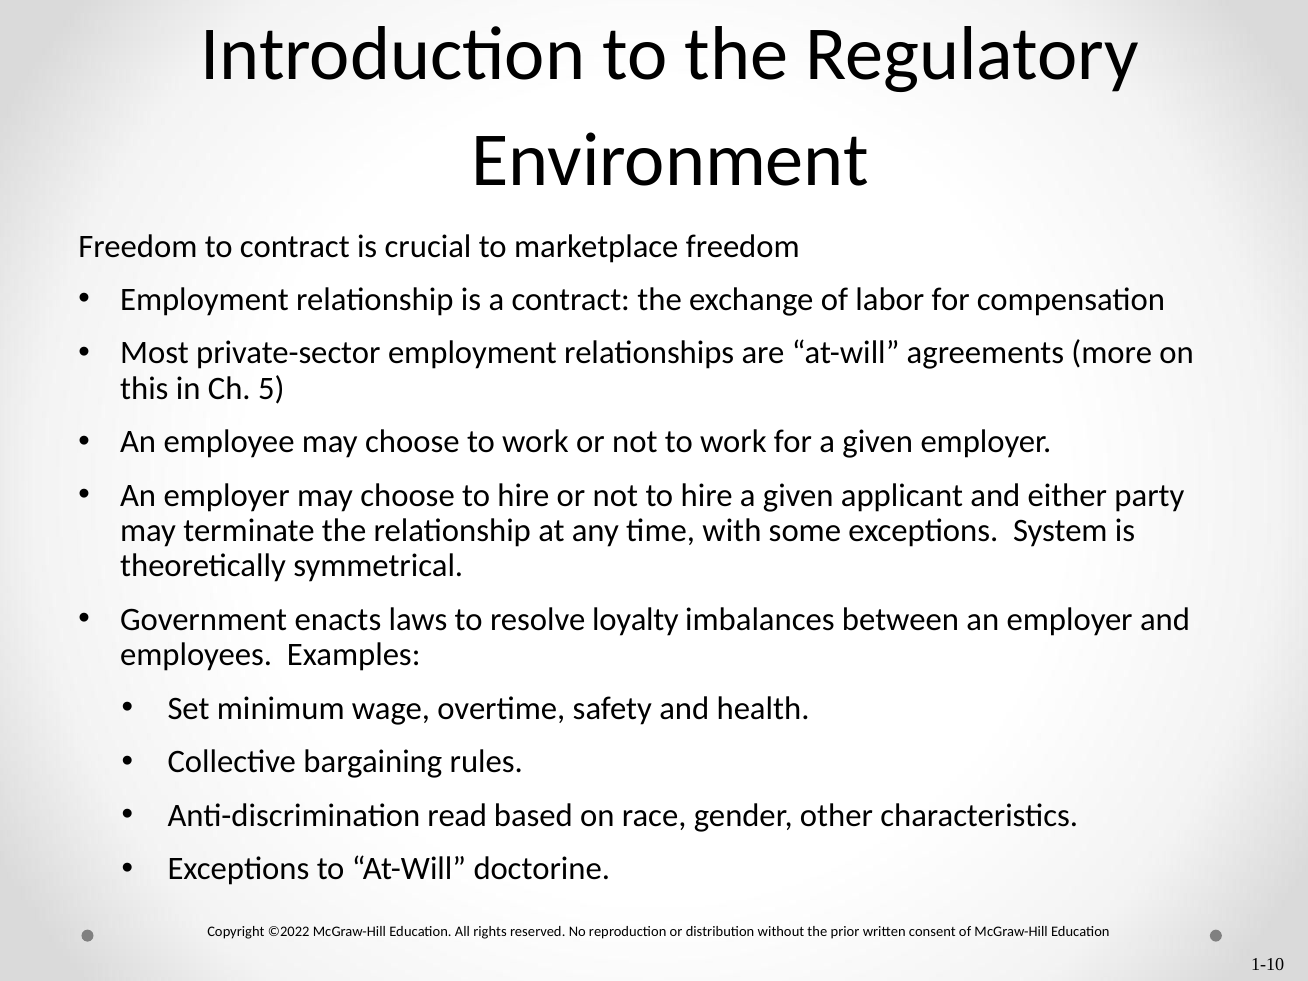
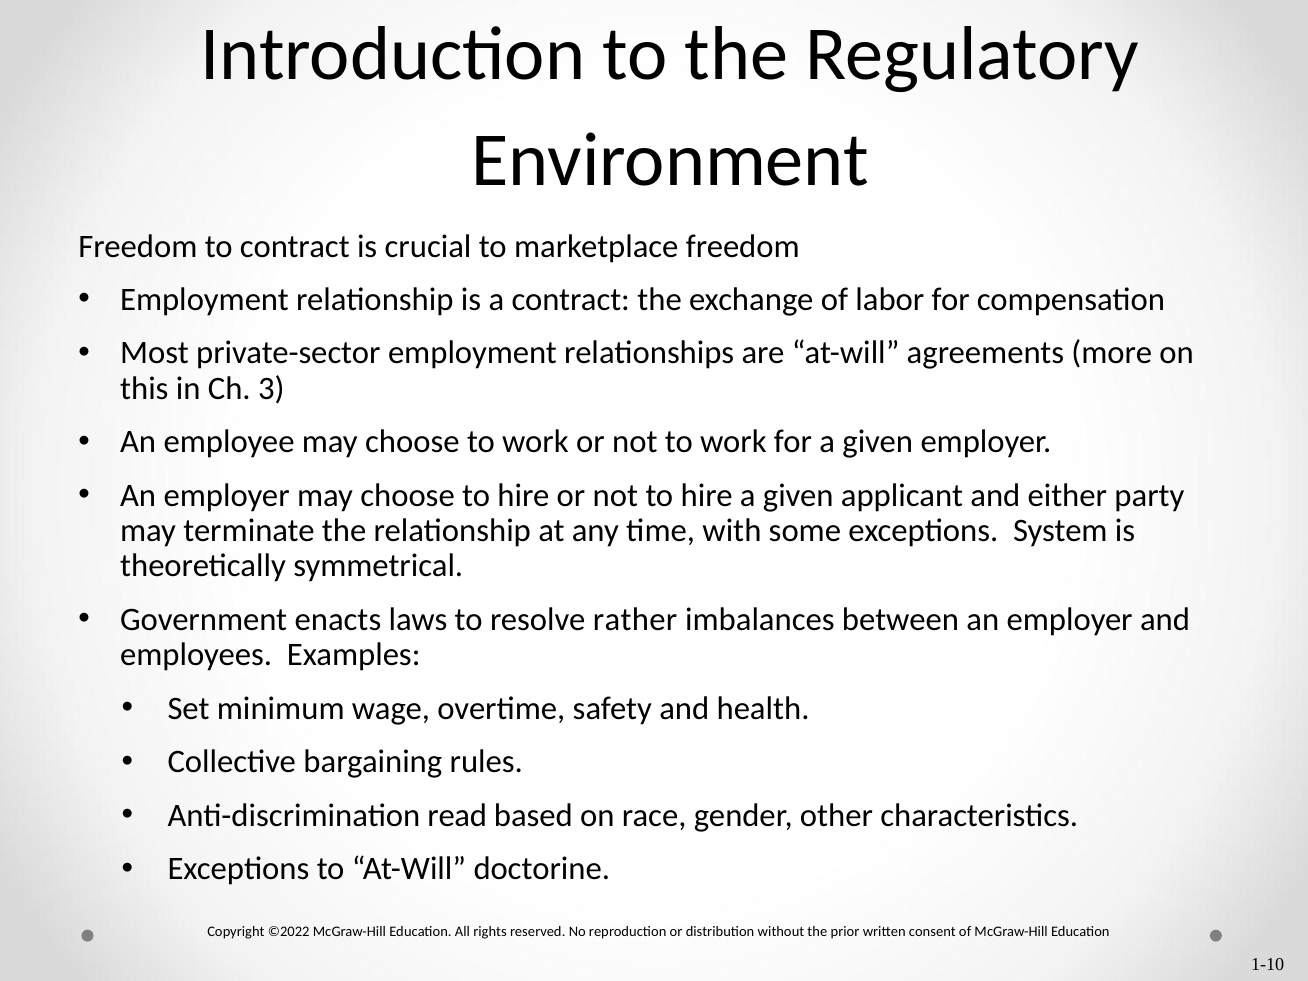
5: 5 -> 3 (271, 388)
loyalty: loyalty -> rather (635, 619)
